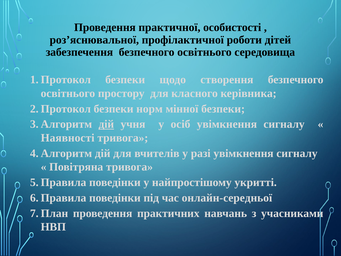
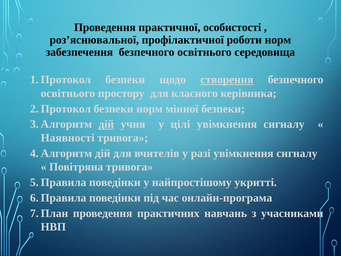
роботи дітей: дітей -> норм (278, 40)
створення underline: none -> present (227, 80)
осіб: осіб -> цілі (180, 124)
онлайн-середньої: онлайн-середньої -> онлайн-програма (227, 198)
